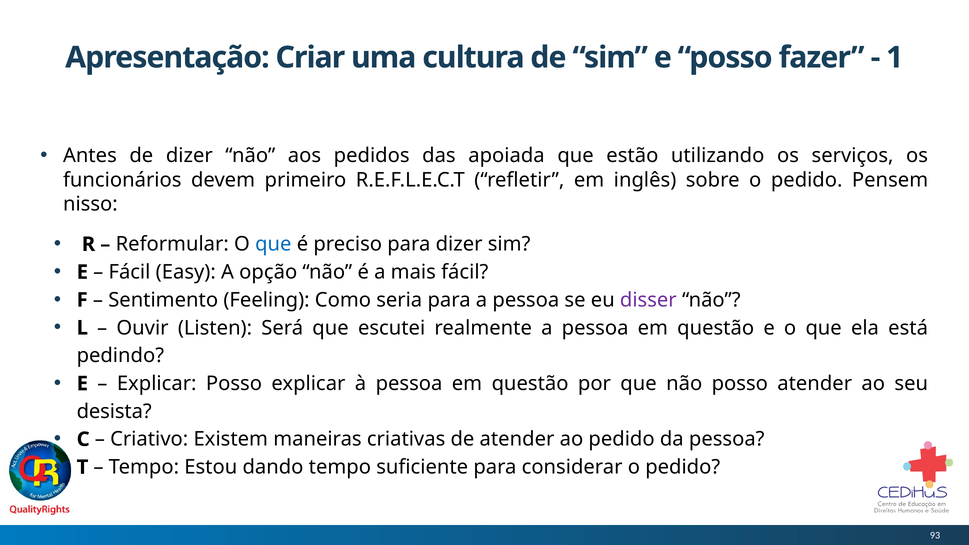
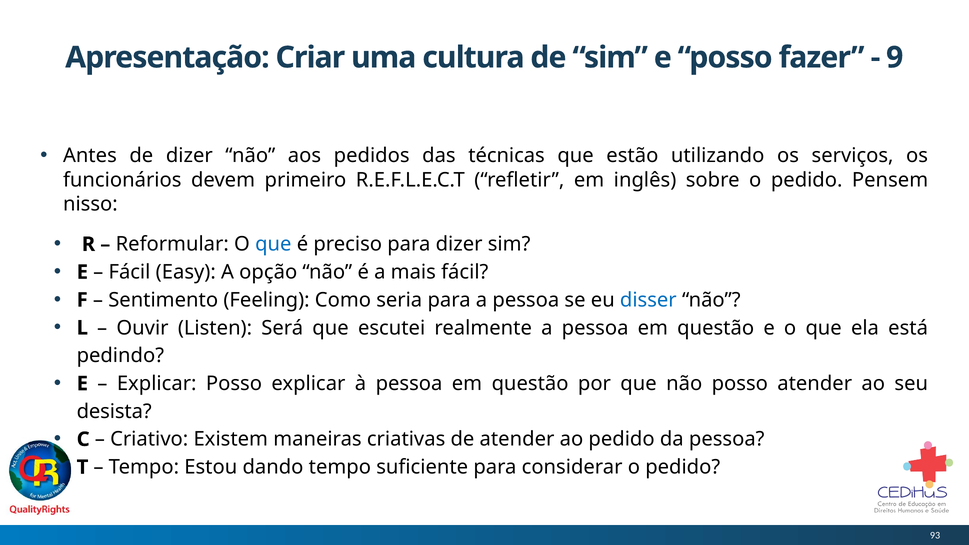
1: 1 -> 9 (895, 58)
apoiada: apoiada -> técnicas (507, 156)
disser colour: purple -> blue (648, 300)
